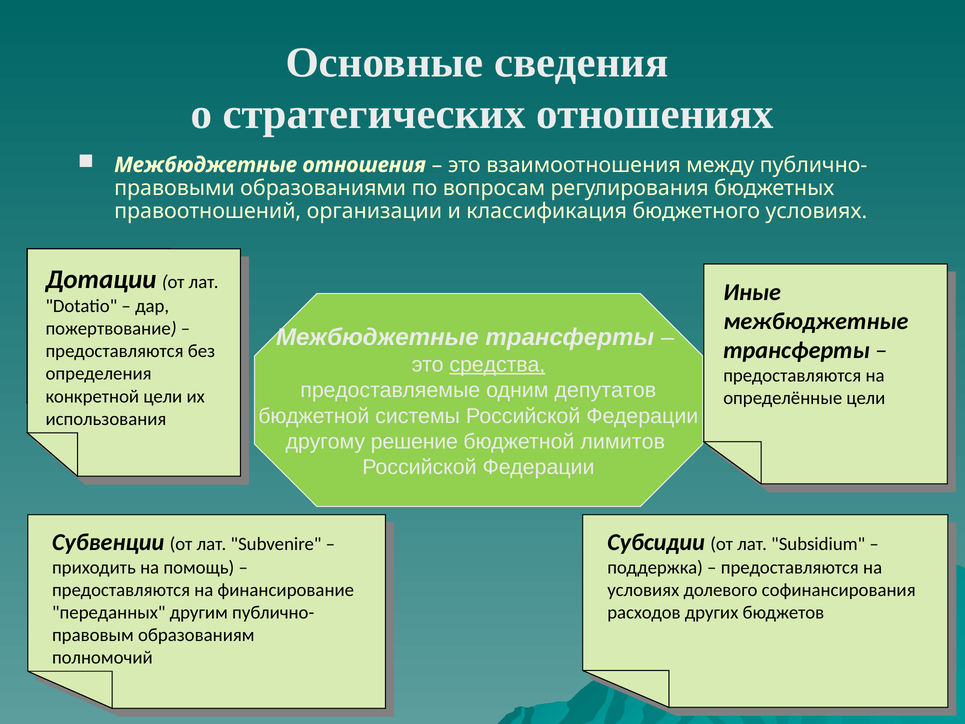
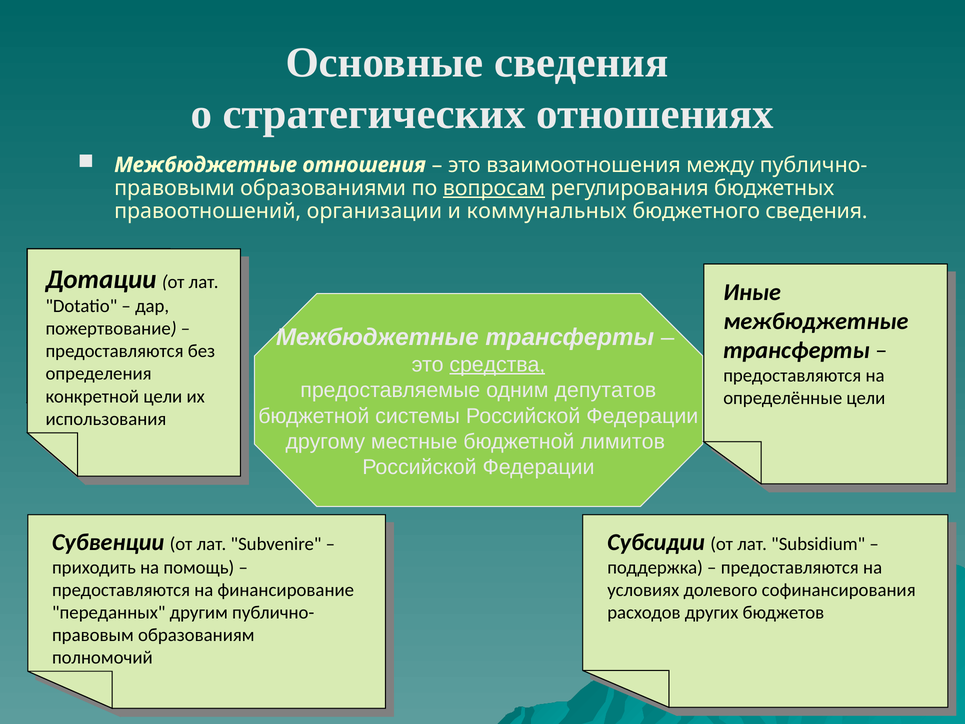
вопросам underline: none -> present (494, 188)
классификация: классификация -> коммунальных (547, 211)
бюджетного условиях: условиях -> сведения (817, 211)
решение: решение -> местные (414, 442)
